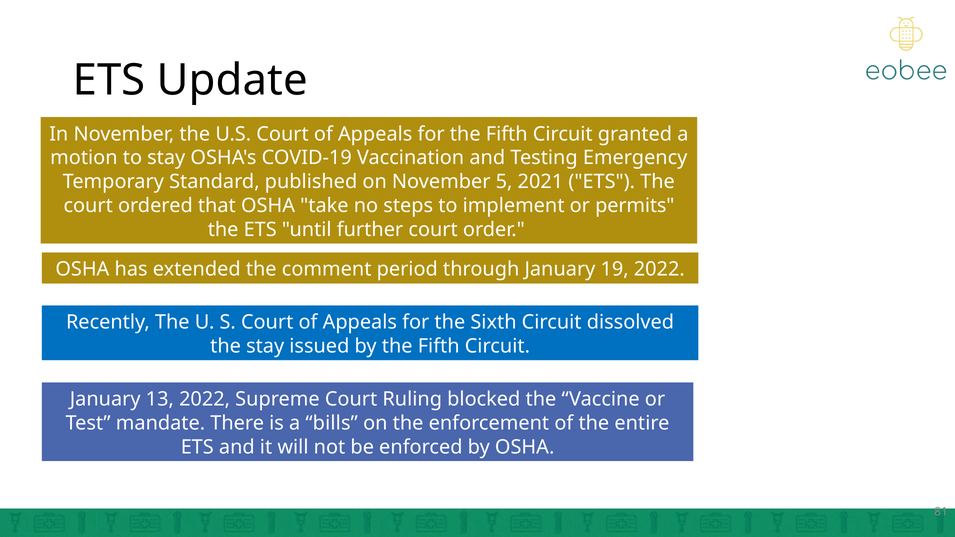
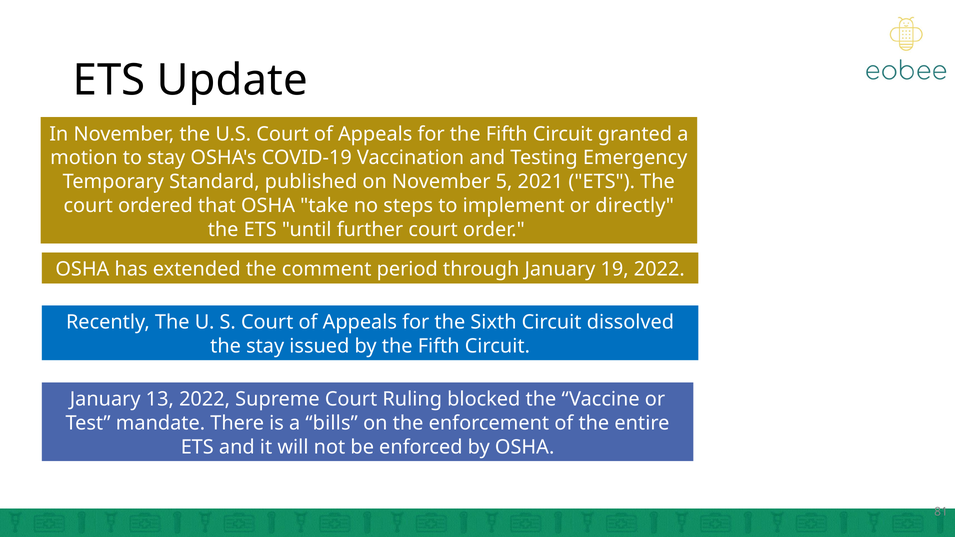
permits: permits -> directly (635, 206)
